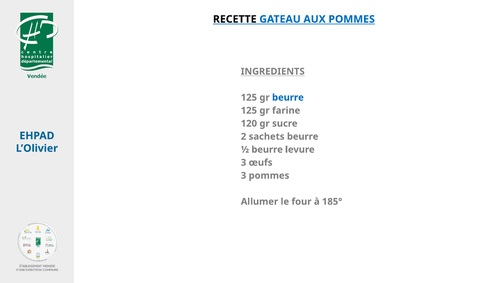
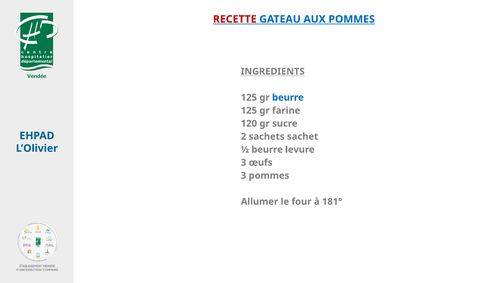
RECETTE colour: black -> red (235, 19)
sachets beurre: beurre -> sachet (303, 137)
185°: 185° -> 181° (332, 202)
